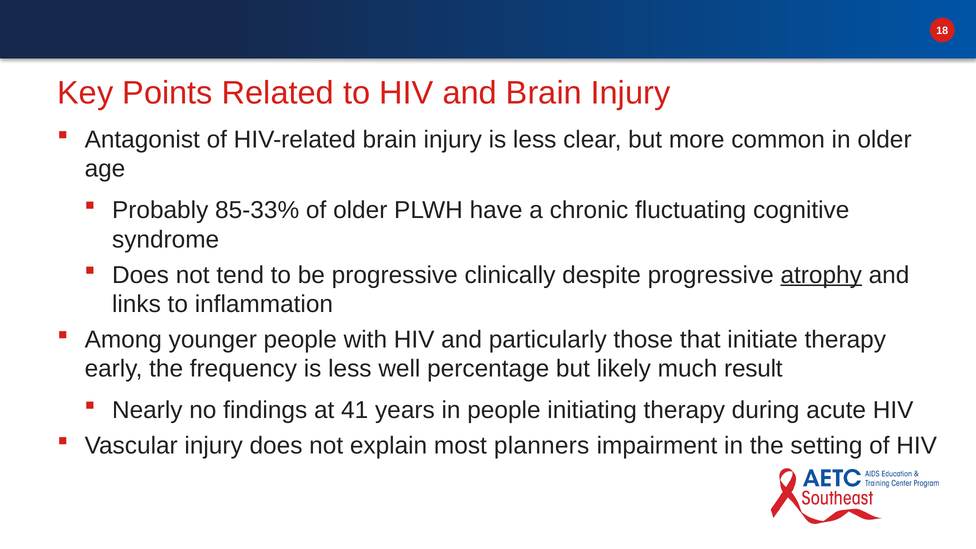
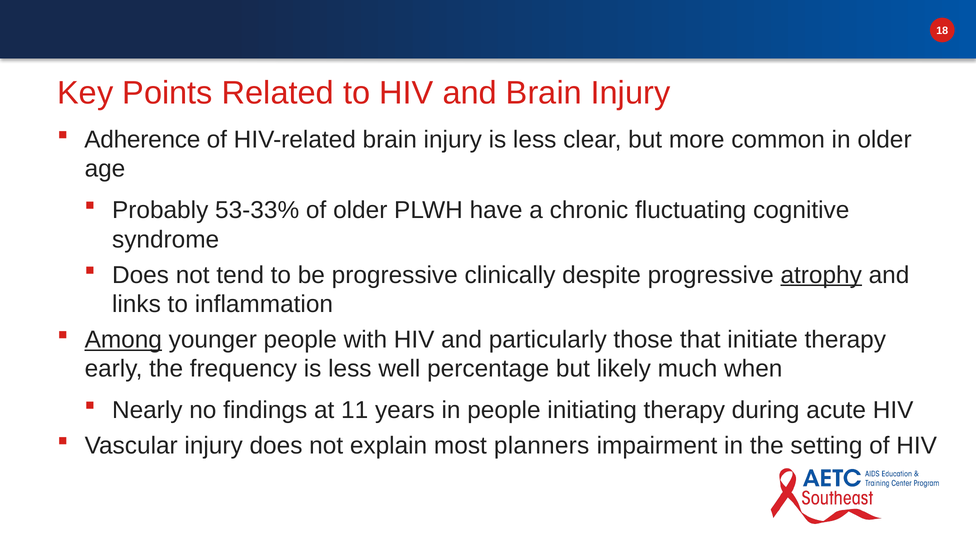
Antagonist: Antagonist -> Adherence (142, 140)
85-33%: 85-33% -> 53-33% (257, 210)
Among underline: none -> present (123, 340)
result: result -> when (753, 369)
41: 41 -> 11 (355, 410)
